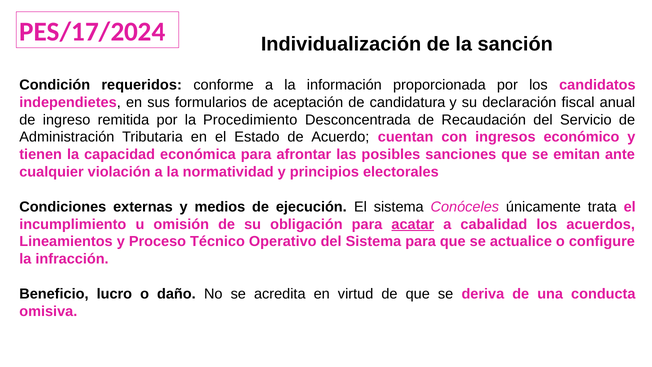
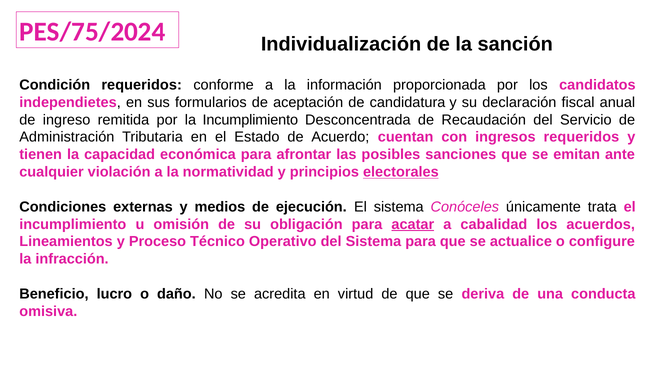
PES/17/2024: PES/17/2024 -> PES/75/2024 (92, 32)
la Procedimiento: Procedimiento -> Incumplimiento (250, 120)
ingresos económico: económico -> requeridos (581, 137)
electorales underline: none -> present (401, 172)
